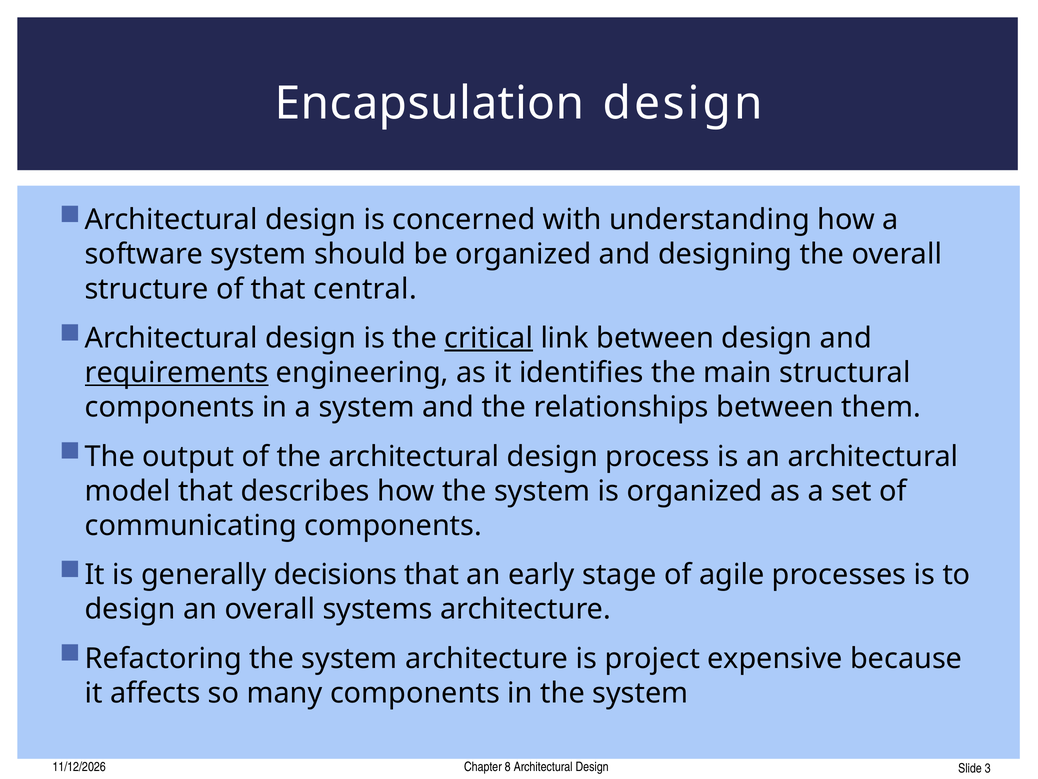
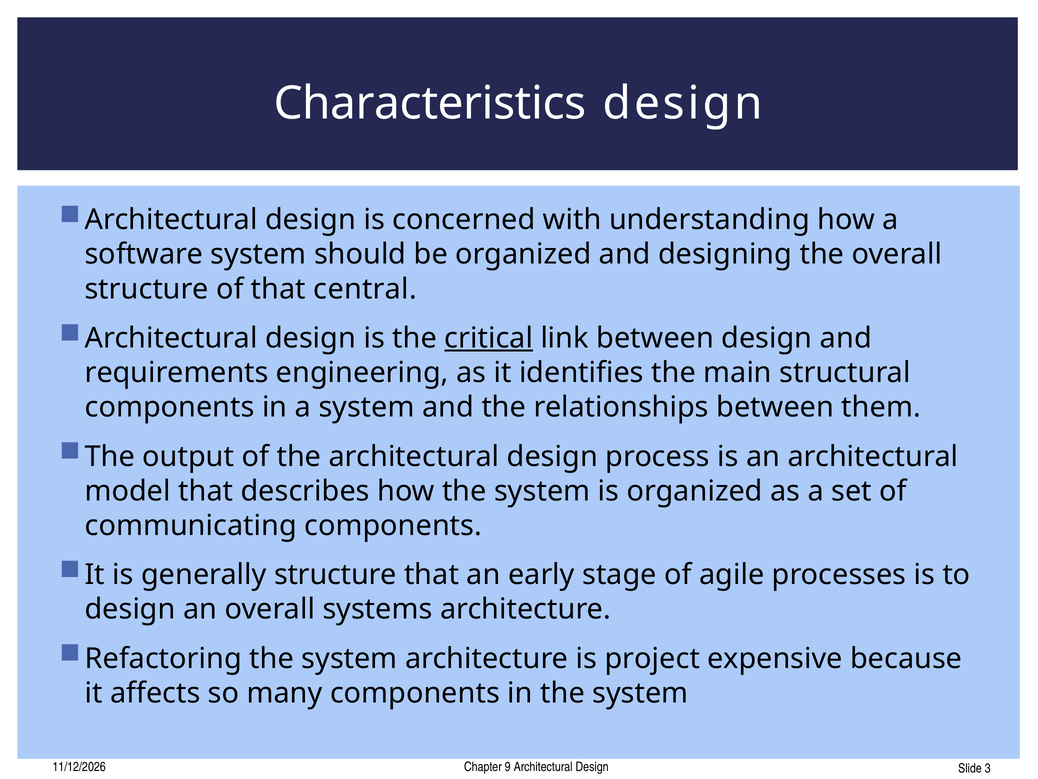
Encapsulation: Encapsulation -> Characteristics (430, 103)
requirements underline: present -> none (177, 373)
generally decisions: decisions -> structure (335, 574)
8: 8 -> 9 (508, 767)
